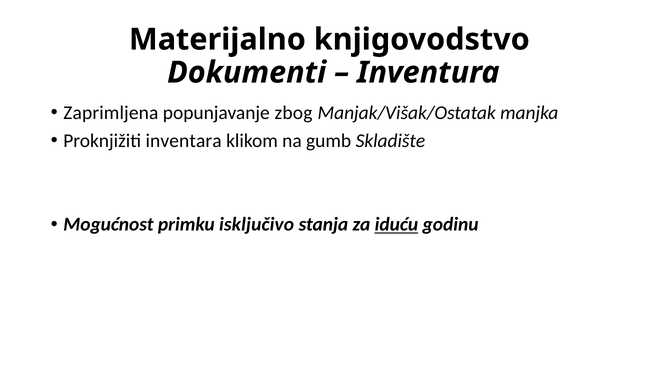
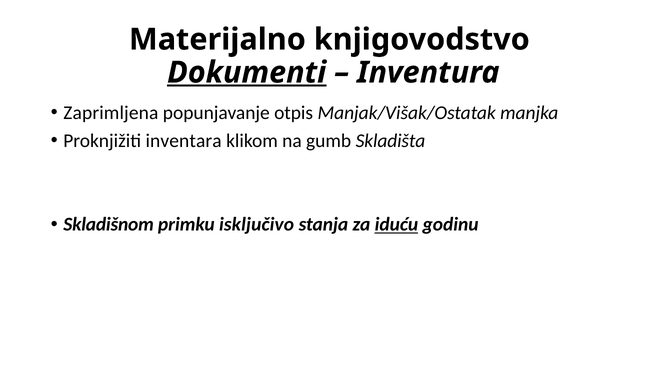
Dokumenti underline: none -> present (247, 73)
zbog: zbog -> otpis (294, 113)
Skladište: Skladište -> Skladišta (390, 141)
Mogućnost: Mogućnost -> Skladišnom (109, 225)
